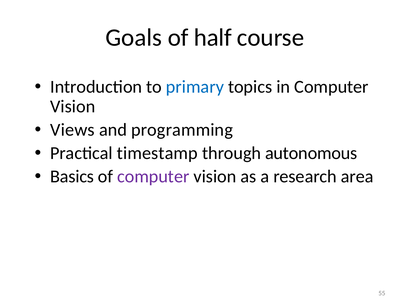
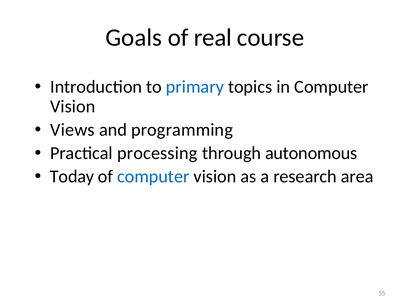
half: half -> real (213, 38)
timestamp: timestamp -> processing (157, 153)
Basics: Basics -> Today (72, 177)
computer colour: purple -> blue (153, 177)
